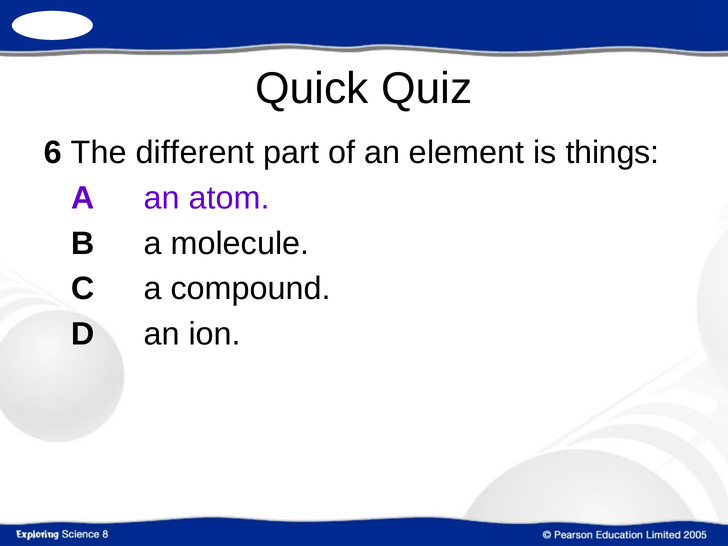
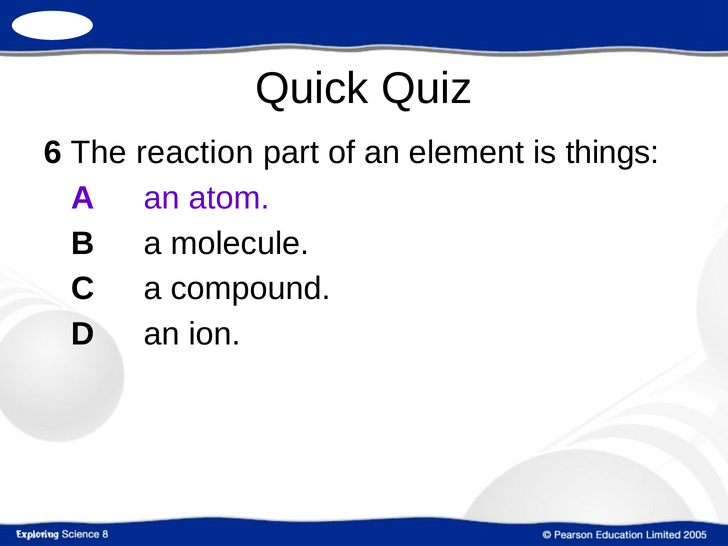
different: different -> reaction (195, 153)
